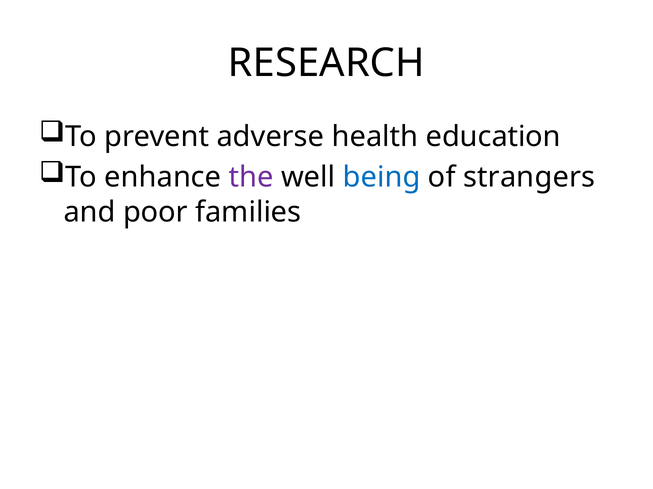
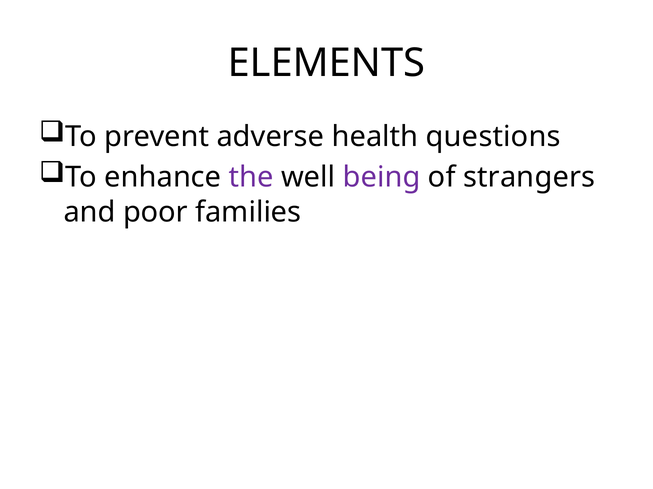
RESEARCH: RESEARCH -> ELEMENTS (326, 63)
education: education -> questions (493, 137)
being colour: blue -> purple (382, 178)
